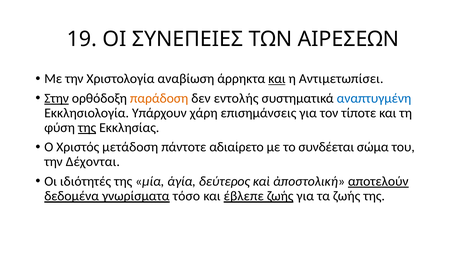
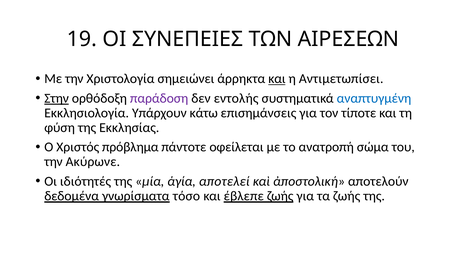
αναβίωση: αναβίωση -> σημειώνει (186, 79)
παράδοση colour: orange -> purple (159, 98)
χάρη: χάρη -> κάτω (204, 113)
της underline: present -> none (87, 128)
μετάδοση: μετάδοση -> πρόβλημα (130, 147)
αδιαίρετο: αδιαίρετο -> οφείλεται (237, 147)
συνδέεται: συνδέεται -> ανατροπή (326, 147)
Δέχονται: Δέχονται -> Ακύρωνε (93, 162)
δεύτερος: δεύτερος -> αποτελεί (224, 181)
αποτελούν underline: present -> none (378, 181)
